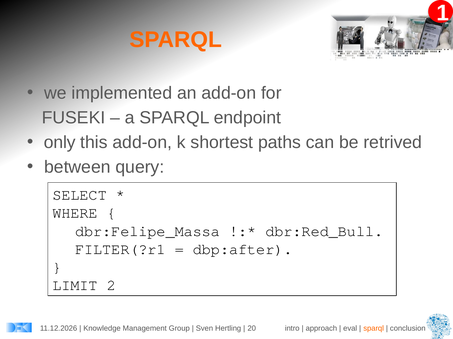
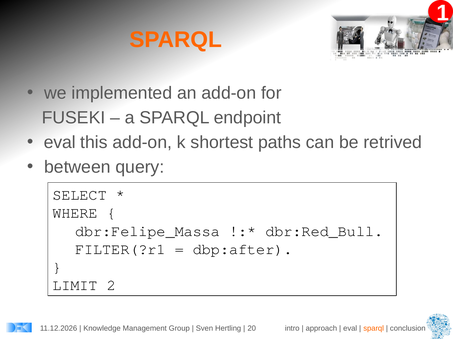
only: only -> eval (60, 143)
